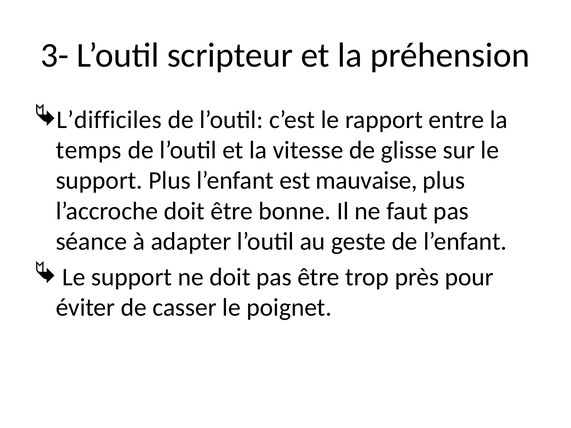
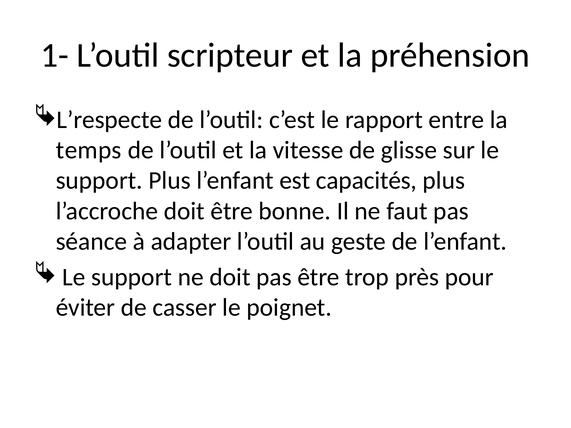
3-: 3- -> 1- (55, 55)
L’difficiles: L’difficiles -> L’respecte (109, 120)
mauvaise: mauvaise -> capacités (366, 181)
